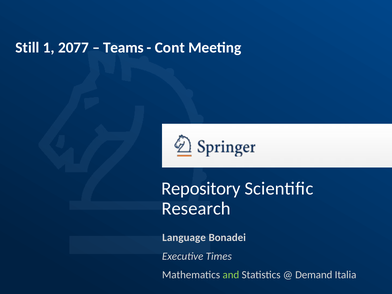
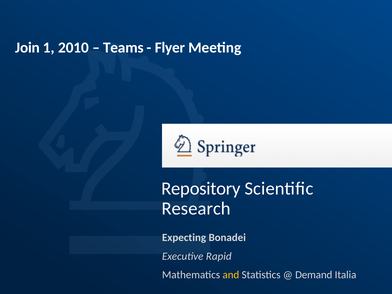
Still: Still -> Join (28, 48)
2077: 2077 -> 2010 (73, 48)
Cont: Cont -> Flyer (170, 48)
Language: Language -> Expecting (184, 238)
Times: Times -> Rapid (219, 256)
and colour: light green -> yellow (231, 275)
